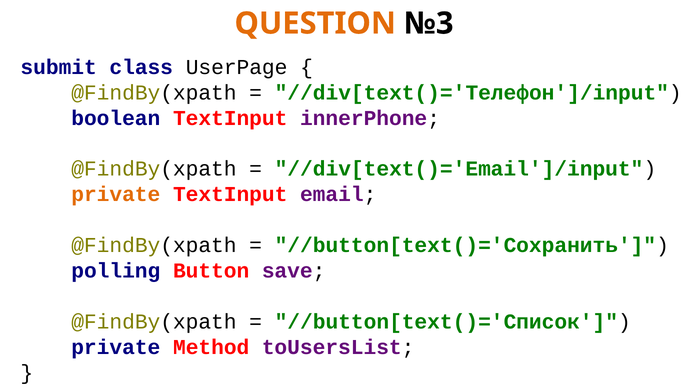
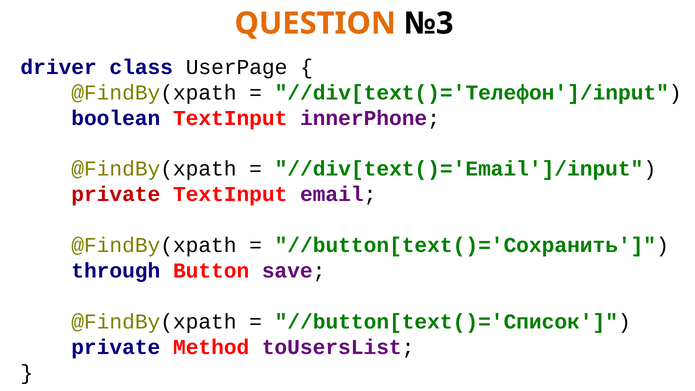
submit: submit -> driver (59, 67)
private colour: orange -> red (116, 194)
polling: polling -> through (116, 271)
